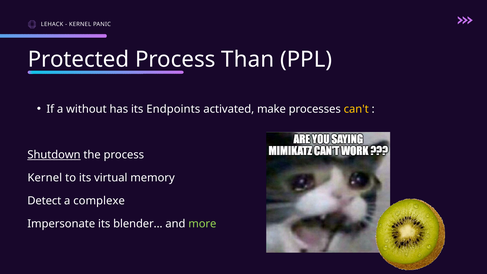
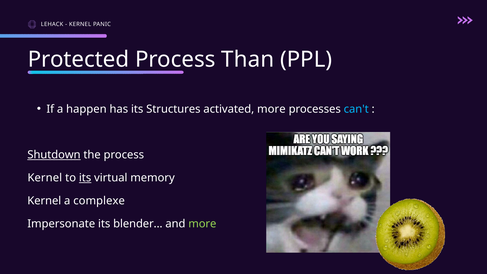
without: without -> happen (86, 109)
Endpoints: Endpoints -> Structures (173, 109)
activated make: make -> more (271, 109)
can't colour: yellow -> light blue (356, 109)
its underline: none -> present (85, 178)
Detect: Detect -> Kernel (44, 201)
